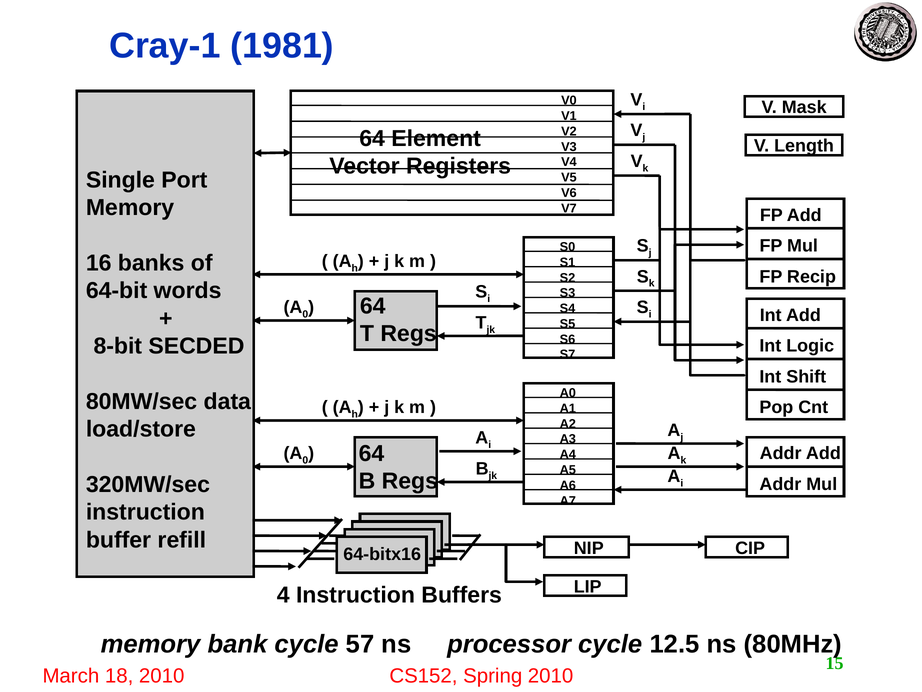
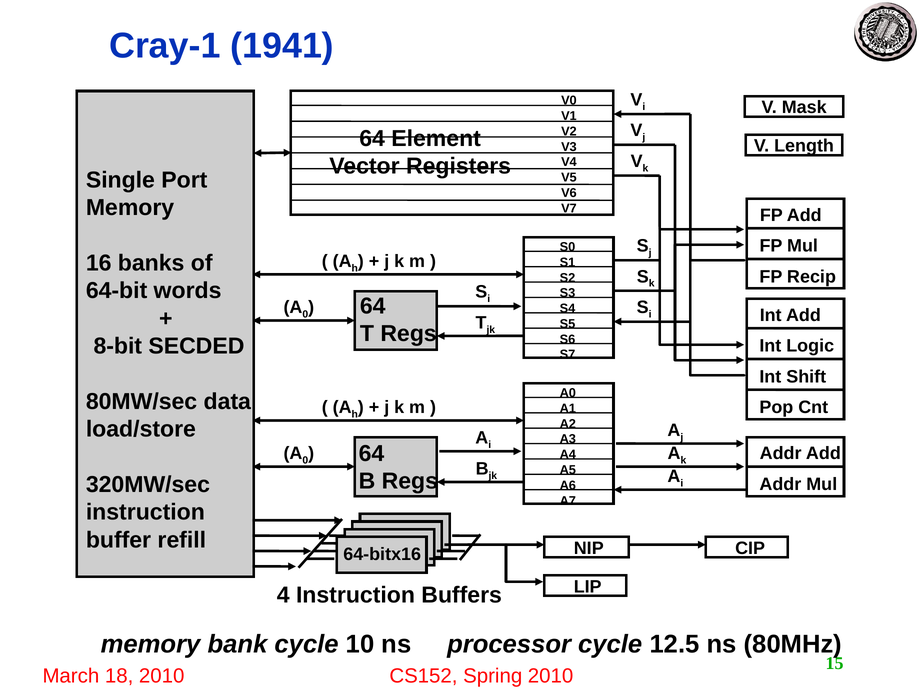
1981: 1981 -> 1941 (282, 46)
57: 57 -> 10 (360, 644)
